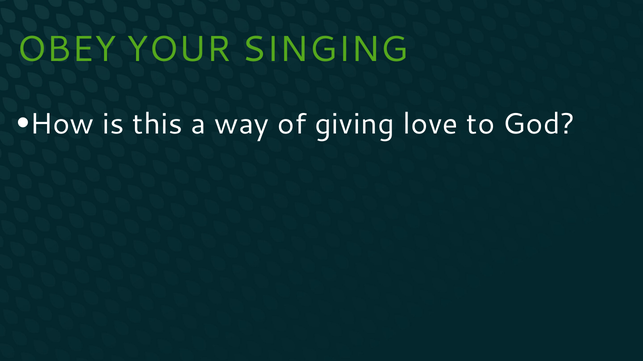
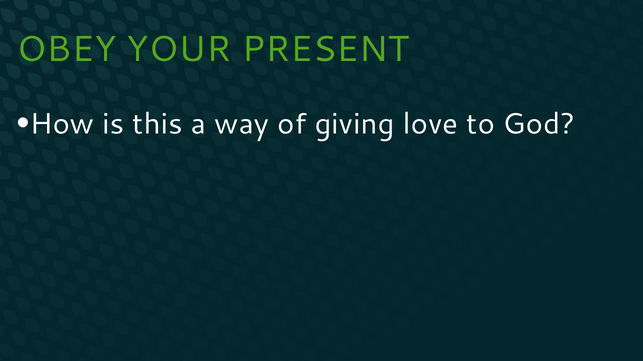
SINGING: SINGING -> PRESENT (325, 49)
